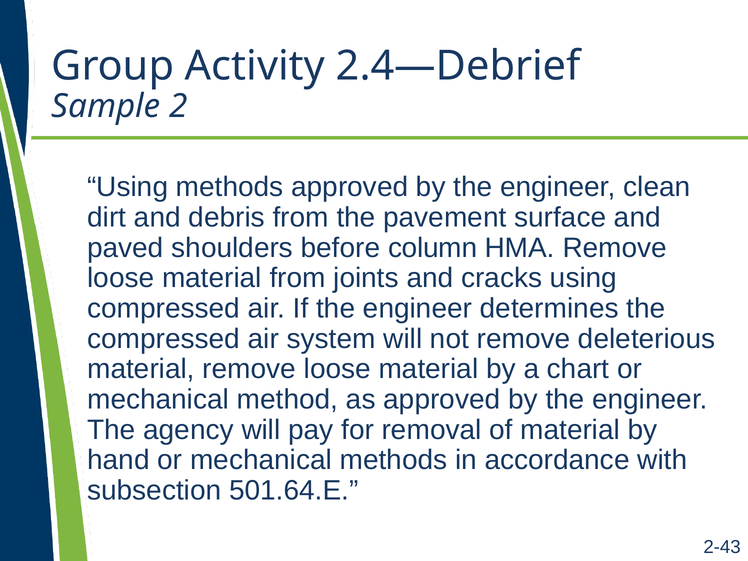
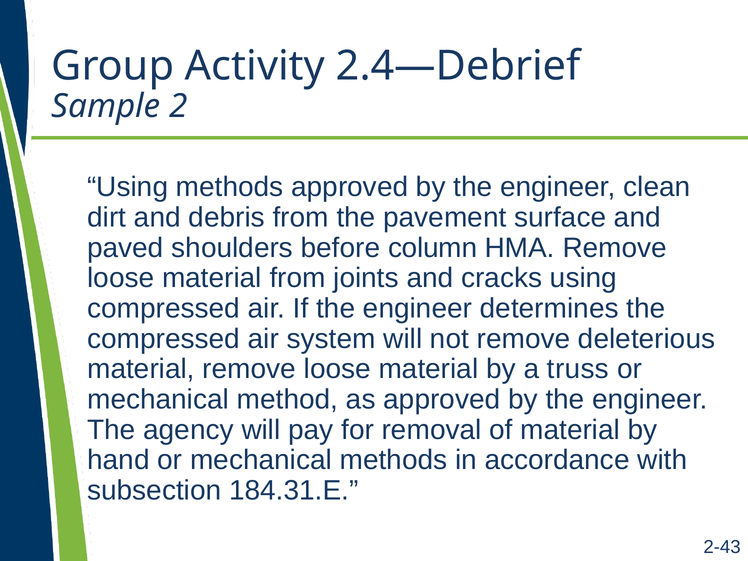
chart: chart -> truss (578, 369)
501.64.E: 501.64.E -> 184.31.E (294, 490)
